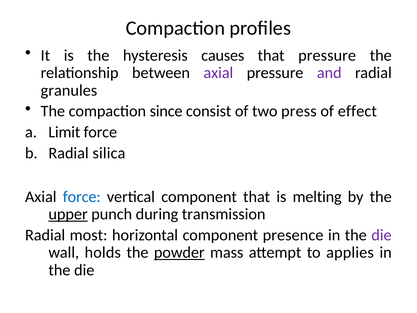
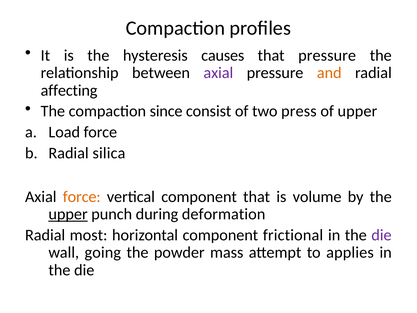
and colour: purple -> orange (329, 73)
granules: granules -> affecting (69, 90)
of effect: effect -> upper (357, 111)
Limit: Limit -> Load (64, 132)
force colour: blue -> orange (82, 197)
melting: melting -> volume (317, 197)
transmission: transmission -> deformation (224, 214)
presence: presence -> frictional (293, 235)
holds: holds -> going (103, 252)
powder underline: present -> none (179, 252)
